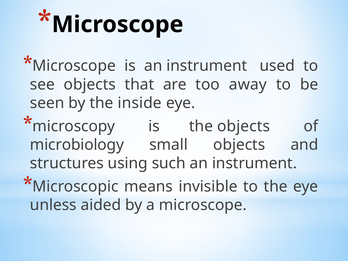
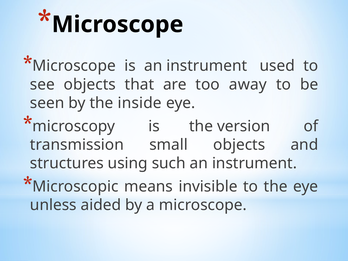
the objects: objects -> version (244, 126)
microbiology: microbiology -> transmission (77, 145)
